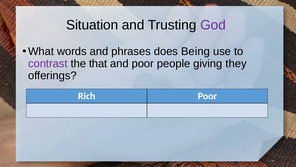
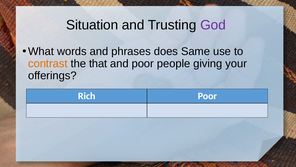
Being: Being -> Same (196, 51)
contrast colour: purple -> orange (48, 63)
they: they -> your (236, 63)
